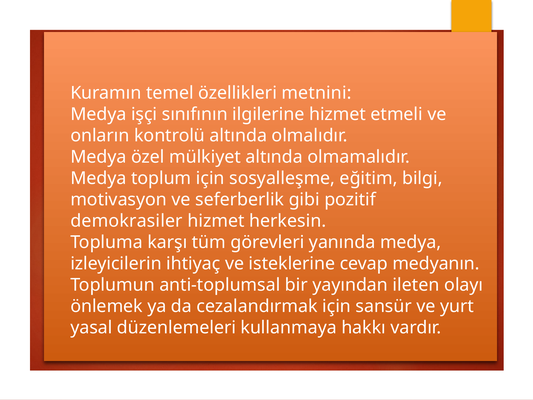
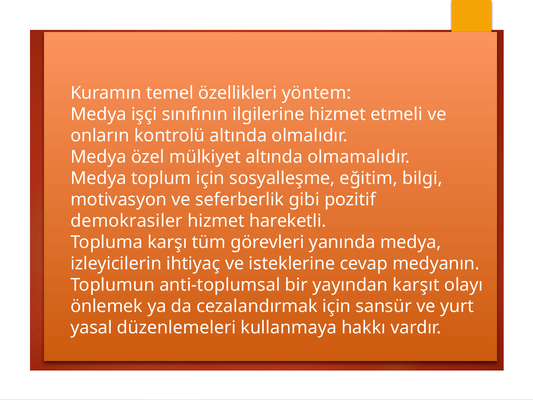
metnini: metnini -> yöntem (317, 93)
herkesin: herkesin -> hareketli (288, 221)
ileten: ileten -> karşıt (416, 285)
